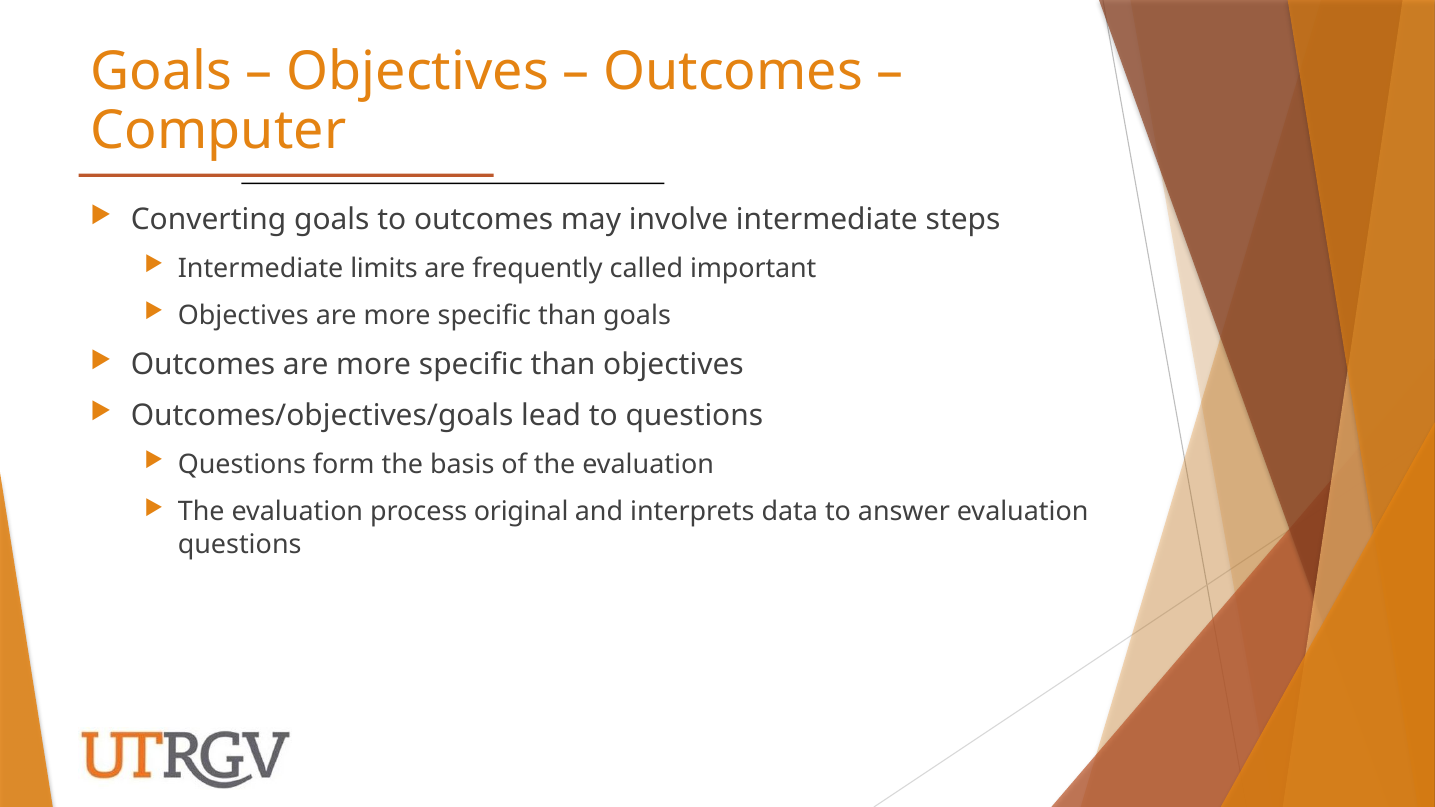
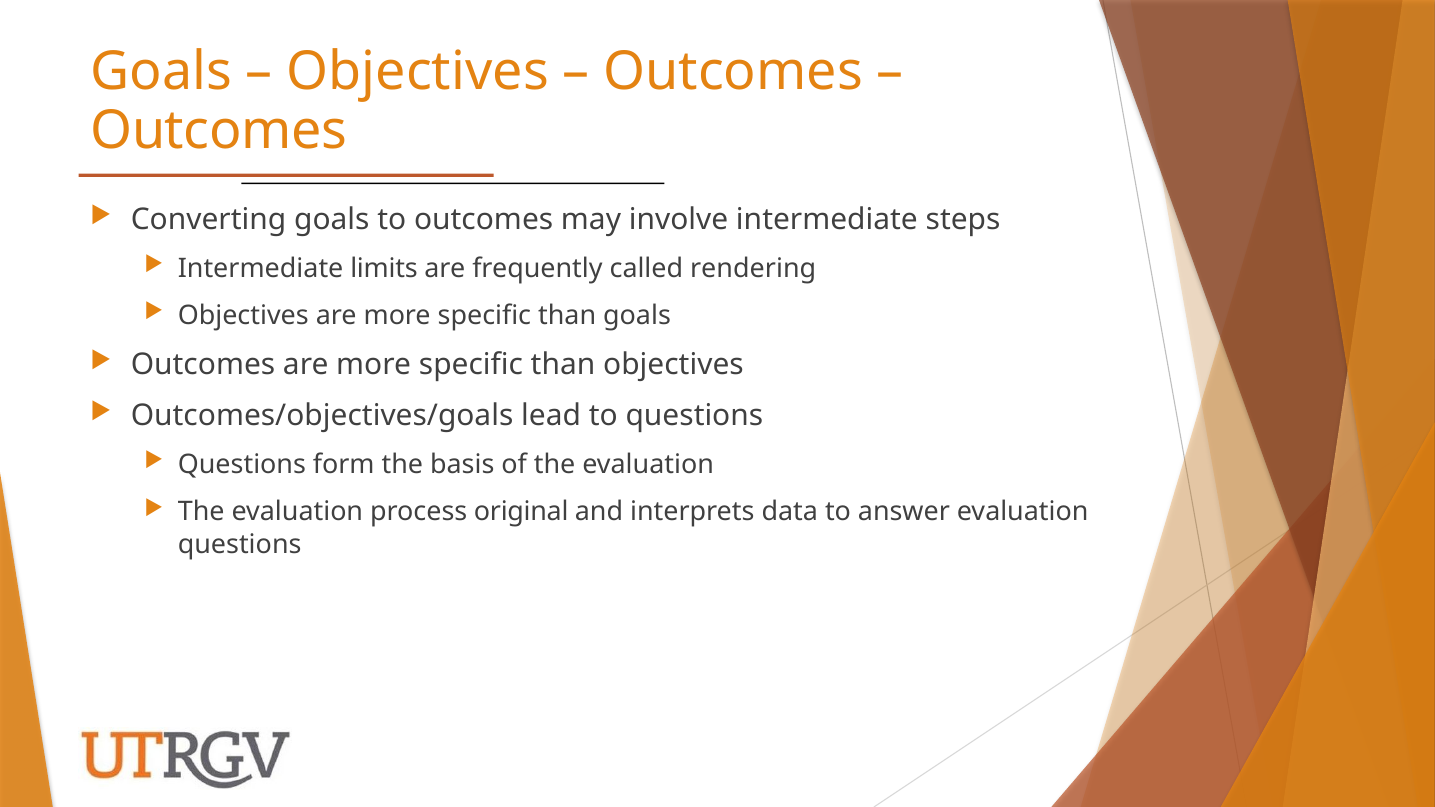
Computer: Computer -> Outcomes (219, 130)
important: important -> rendering (753, 269)
